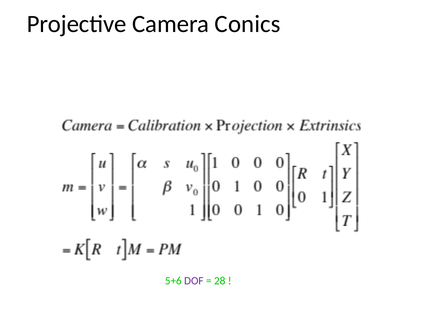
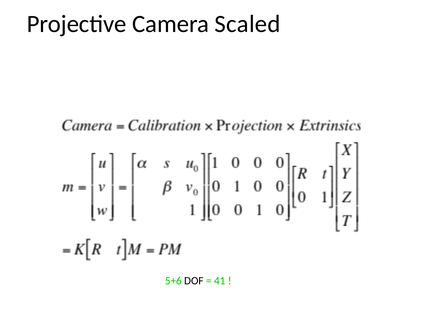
Conics: Conics -> Scaled (248, 24)
DOF colour: purple -> black (194, 280)
28: 28 -> 41 (220, 280)
